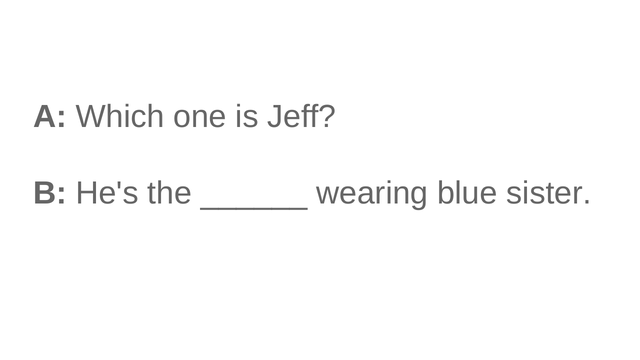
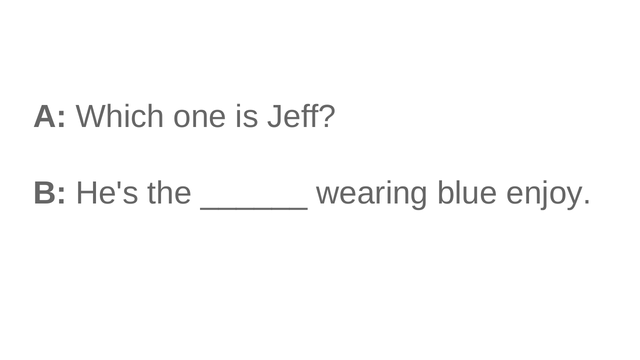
sister: sister -> enjoy (549, 193)
